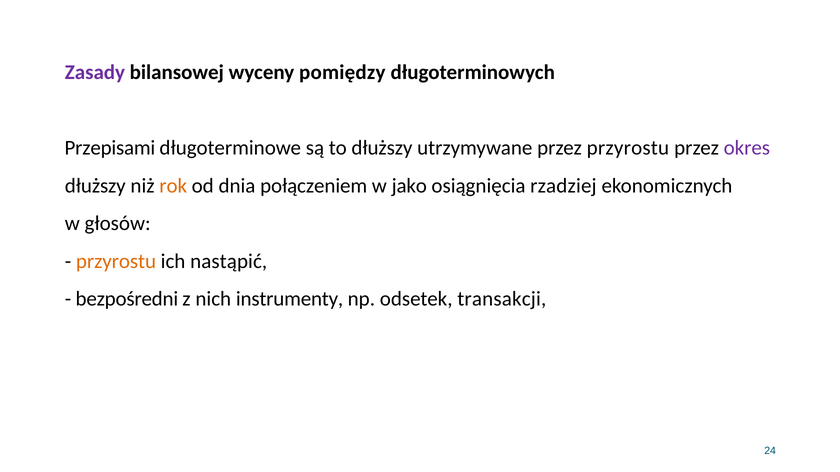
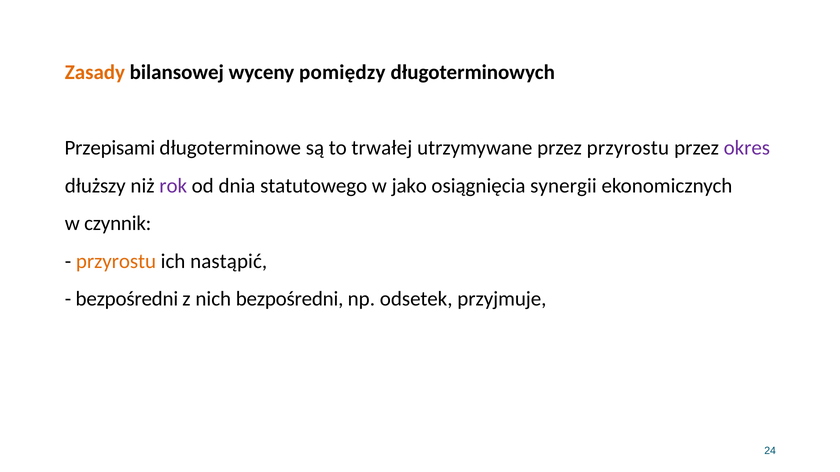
Zasady colour: purple -> orange (95, 73)
to dłuższy: dłuższy -> trwałej (382, 148)
rok colour: orange -> purple (173, 186)
połączeniem: połączeniem -> statutowego (314, 186)
rzadziej: rzadziej -> synergii (563, 186)
głosów: głosów -> czynnik (118, 224)
nich instrumenty: instrumenty -> bezpośredni (290, 299)
transakcji: transakcji -> przyjmuje (502, 299)
